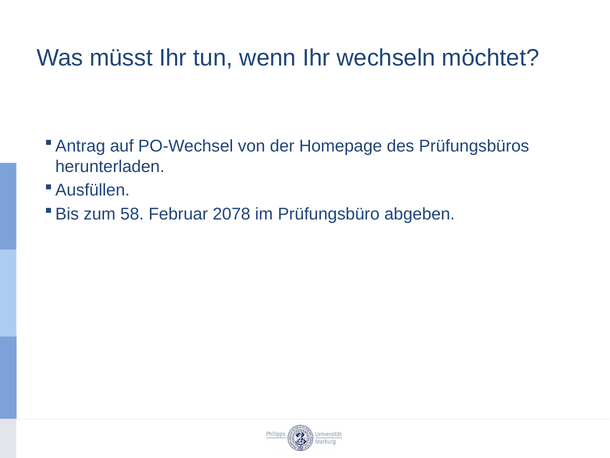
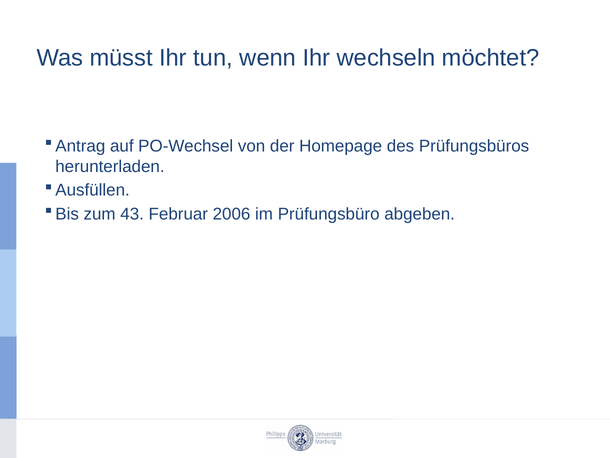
58: 58 -> 43 (132, 214)
2078: 2078 -> 2006 (232, 214)
